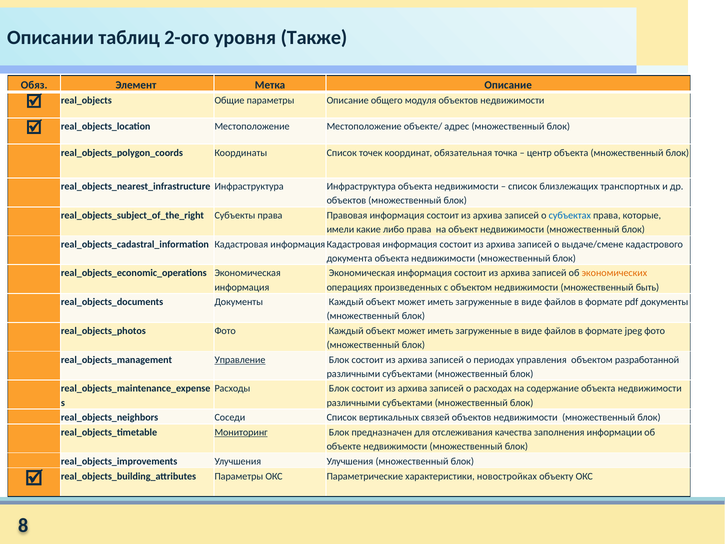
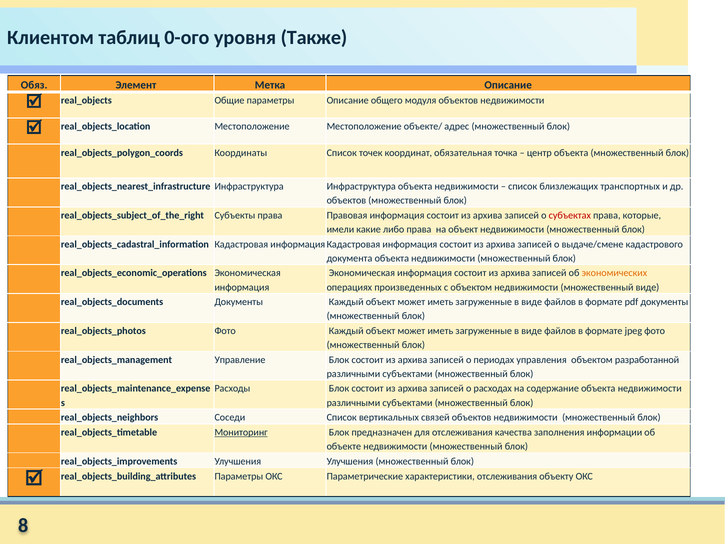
Описании: Описании -> Клиентом (51, 38)
2-ого: 2-ого -> 0-ого (187, 38)
субъектах colour: blue -> red (570, 215)
множественный быть: быть -> виде (647, 287)
Управление underline: present -> none (240, 360)
характеристики новостройках: новостройках -> отслеживания (507, 476)
